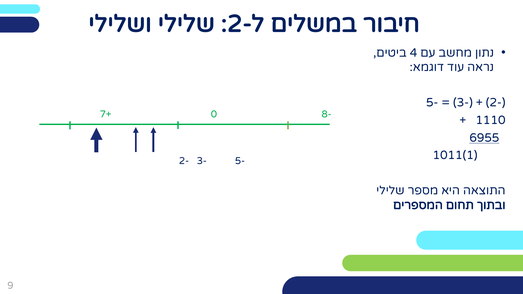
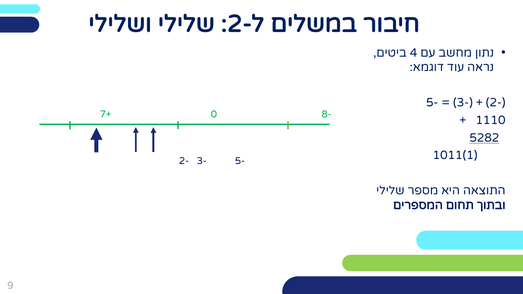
6955: 6955 -> 5282 (484, 138)
